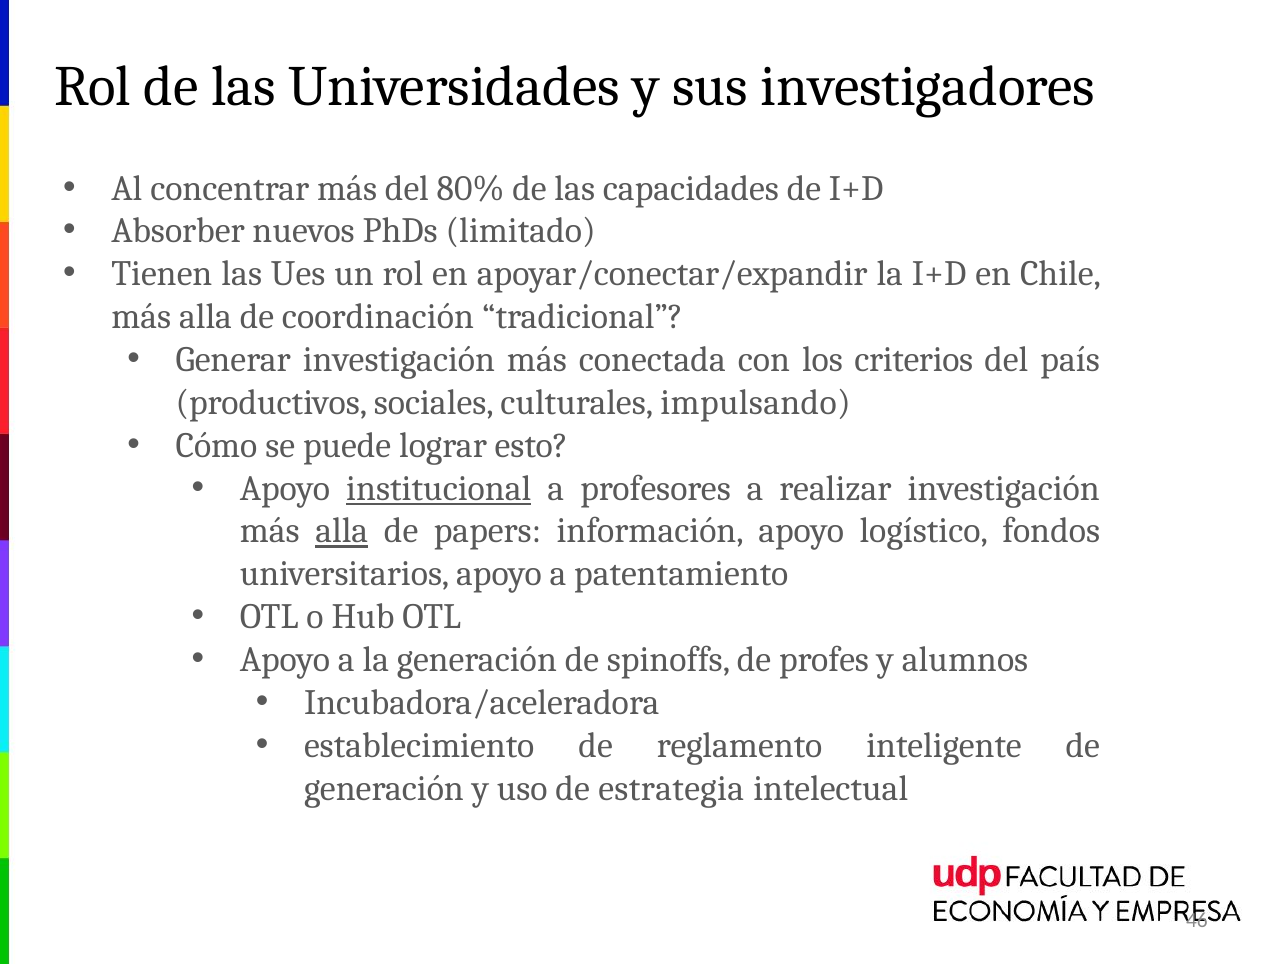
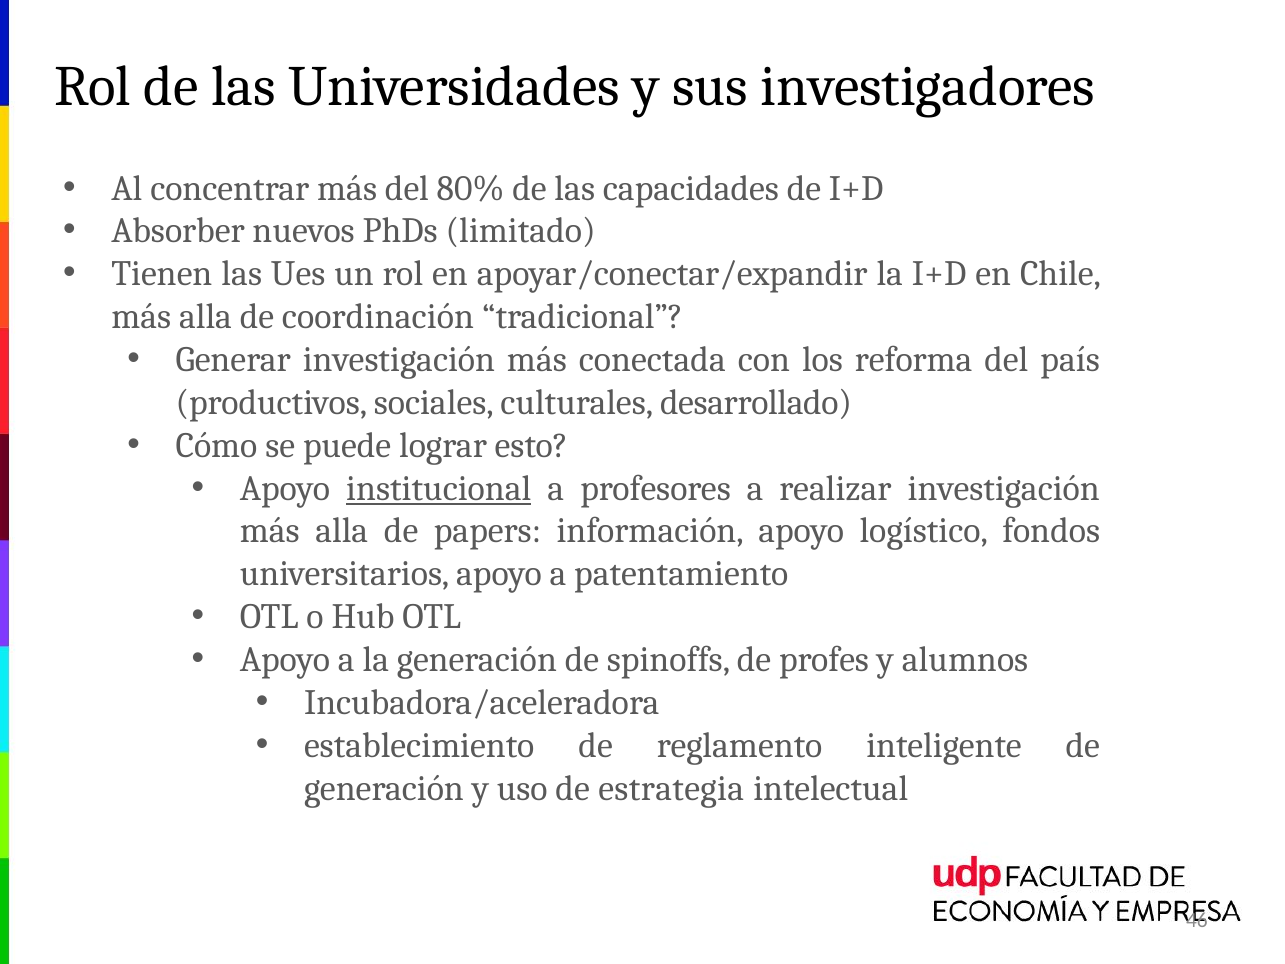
criterios: criterios -> reforma (914, 360)
impulsando: impulsando -> desarrollado (756, 402)
alla underline: present -> none (342, 531)
